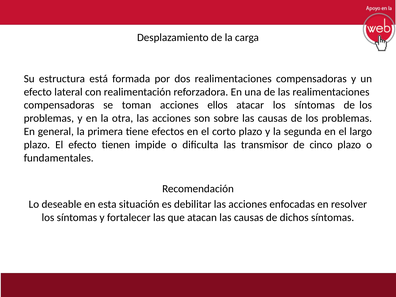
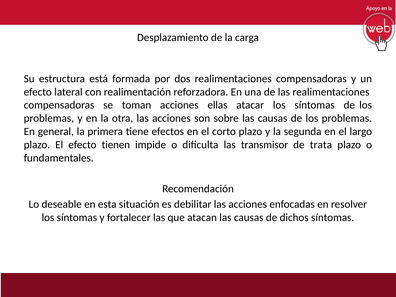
ellos: ellos -> ellas (217, 105)
cinco: cinco -> trata (321, 145)
